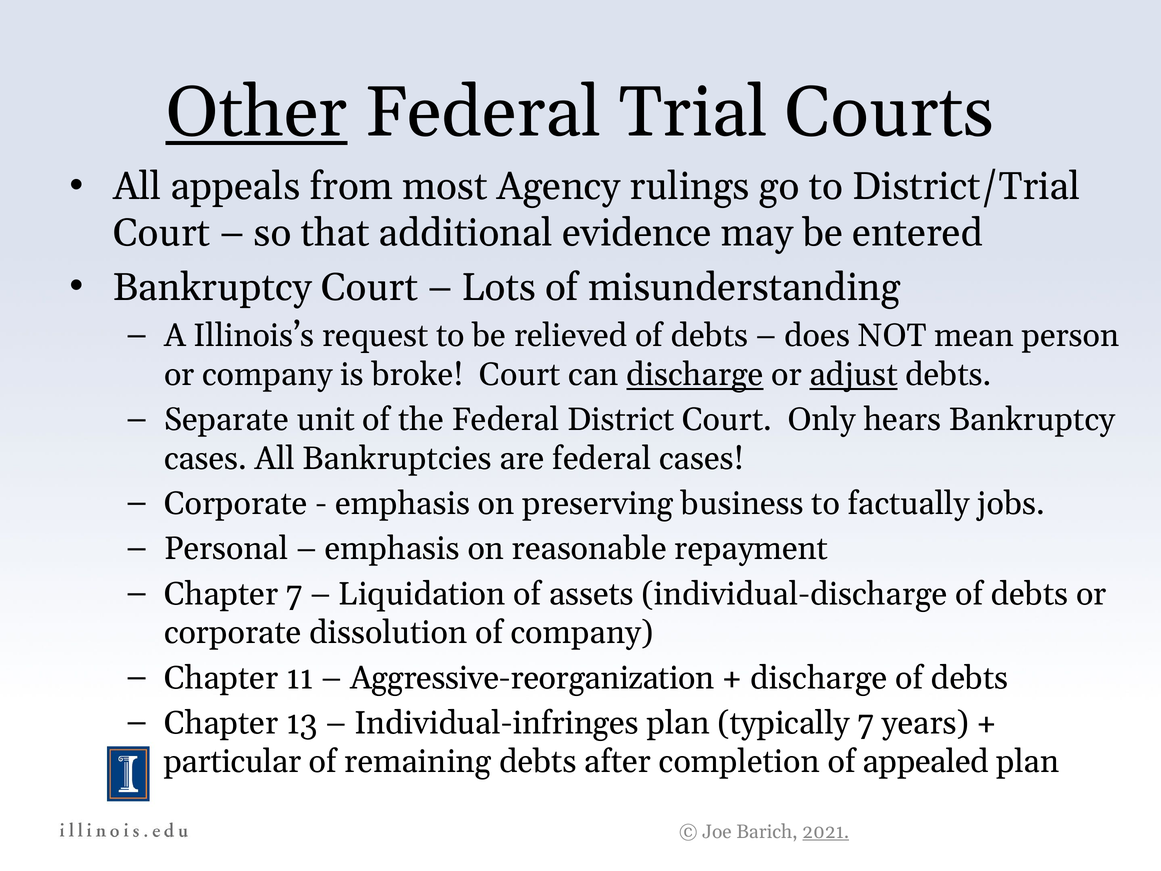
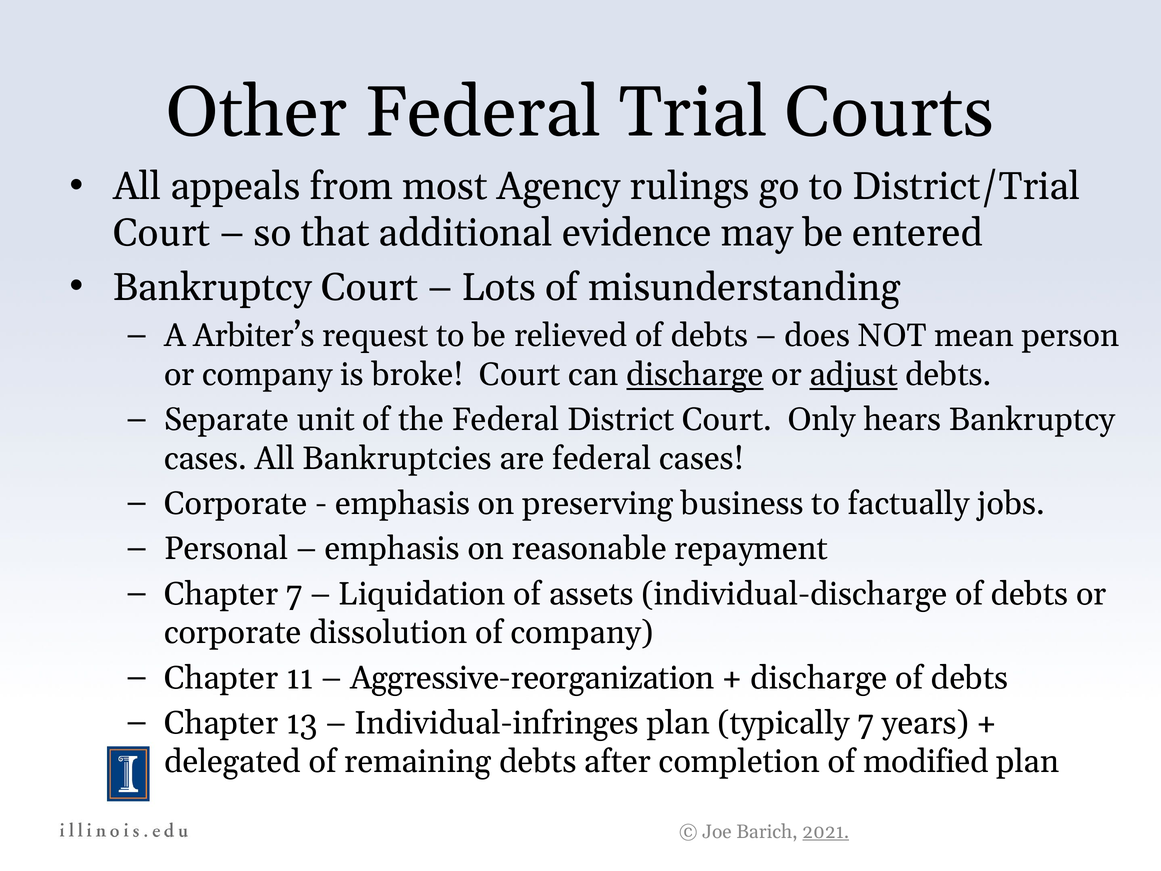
Other underline: present -> none (257, 112)
Illinois’s: Illinois’s -> Arbiter’s (254, 336)
particular: particular -> delegated (232, 762)
appealed: appealed -> modified (926, 762)
